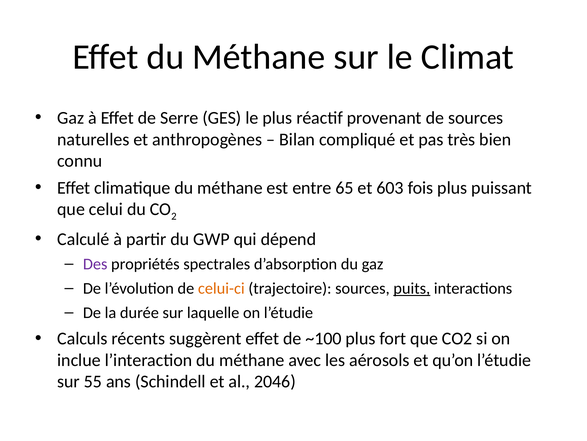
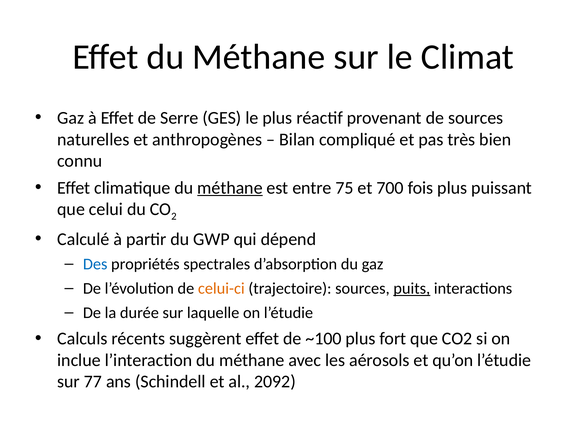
méthane underline: none -> present (230, 187)
65: 65 -> 75 (345, 187)
603: 603 -> 700 (390, 187)
Des colour: purple -> blue (95, 264)
55: 55 -> 77 (93, 381)
2046: 2046 -> 2092 (275, 381)
